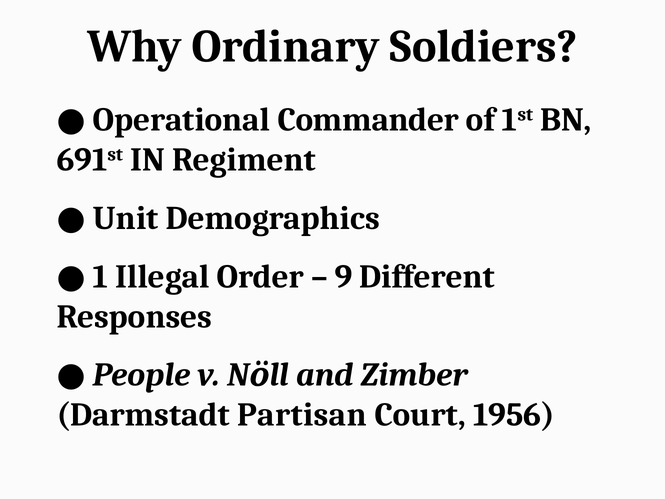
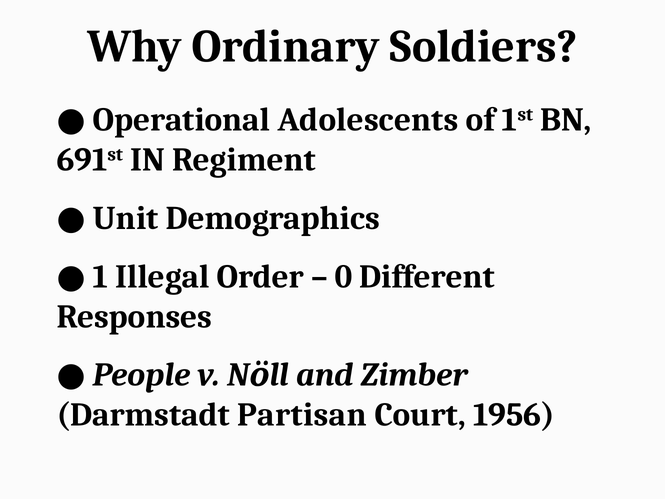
Commander: Commander -> Adolescents (368, 120)
9: 9 -> 0 (344, 276)
